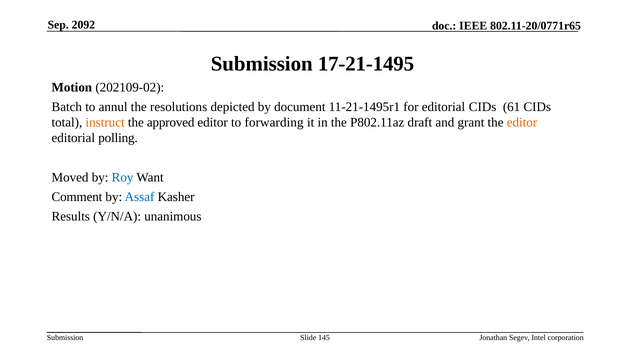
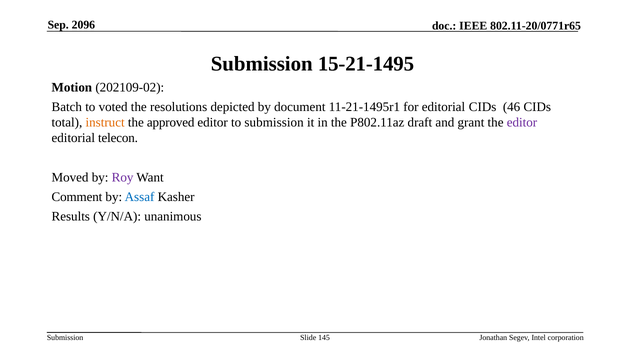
2092: 2092 -> 2096 (83, 25)
17-21-1495: 17-21-1495 -> 15-21-1495 (366, 64)
annul: annul -> voted (113, 107)
61: 61 -> 46 (512, 107)
to forwarding: forwarding -> submission (274, 122)
editor colour: orange -> purple (522, 122)
polling: polling -> telecon (118, 138)
Roy colour: blue -> purple (123, 177)
